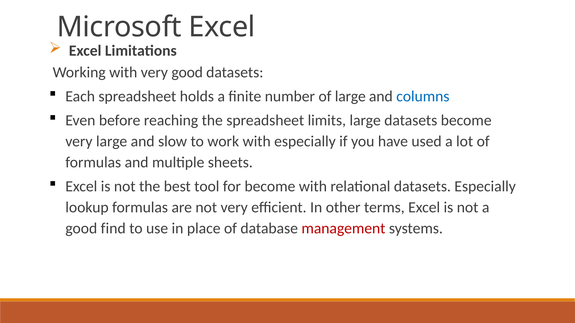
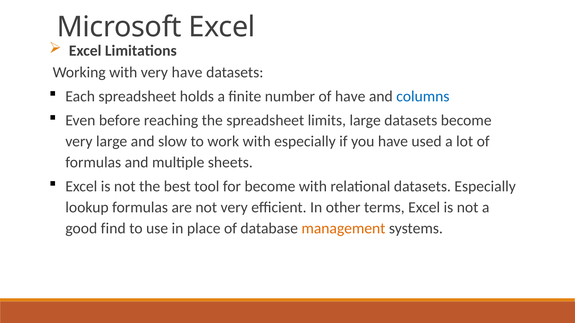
very good: good -> have (187, 73)
of large: large -> have (350, 97)
management colour: red -> orange (343, 229)
